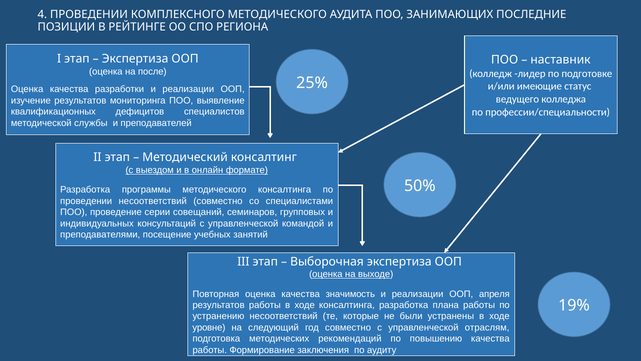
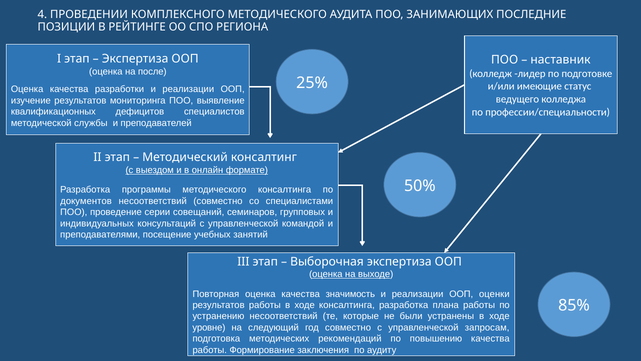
проведении: проведении -> документов (86, 201)
апреля: апреля -> оценки (494, 294)
19%: 19% -> 85% (574, 305)
отраслям: отраслям -> запросам (487, 327)
